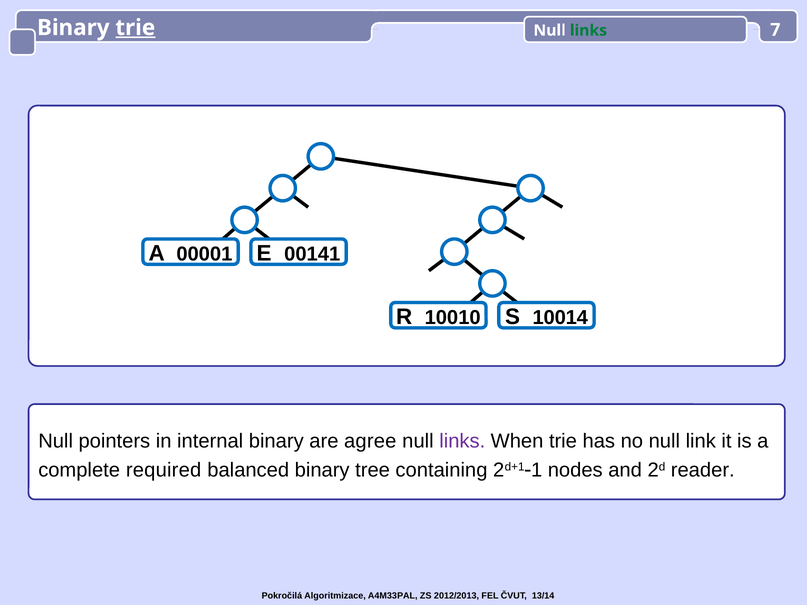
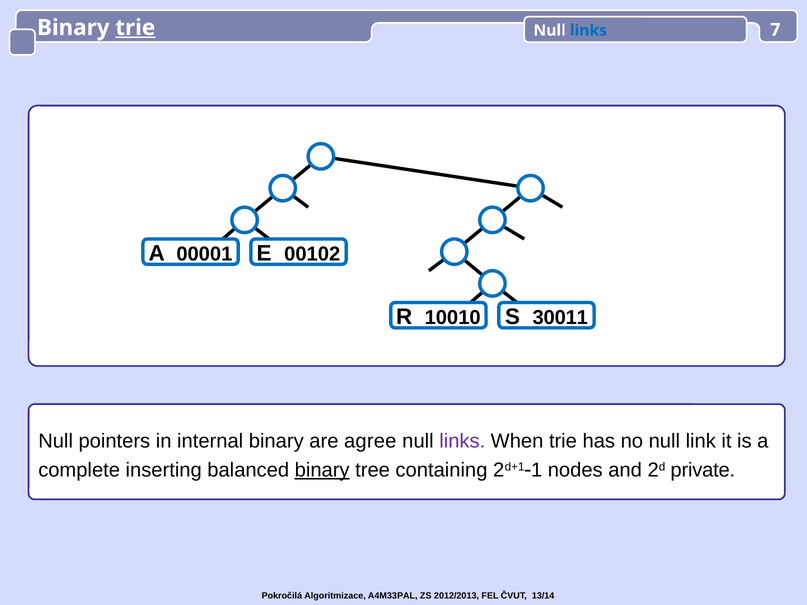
links colour: green -> blue (588, 31)
00141: 00141 -> 00102 (312, 254)
10014: 10014 -> 30011 (560, 318)
required: required -> inserting (164, 470)
binary underline: none -> present (322, 470)
reader: reader -> private (703, 470)
